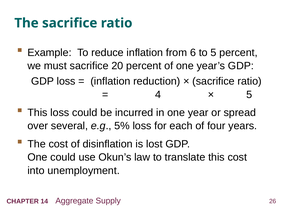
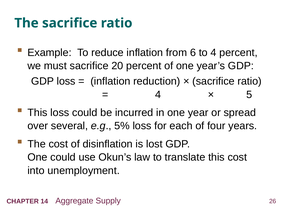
to 5: 5 -> 4 (214, 53)
